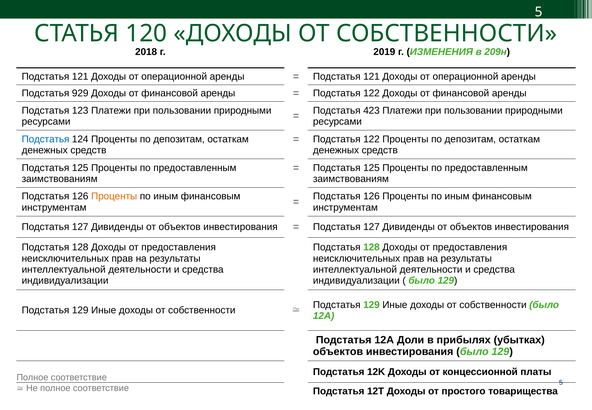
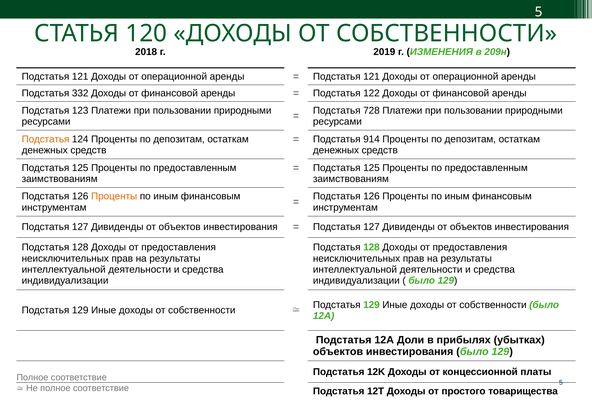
929: 929 -> 332 (80, 93)
423: 423 -> 728 (371, 110)
Подстатья colour: blue -> orange (46, 139)
122: 122 -> 914 (371, 139)
